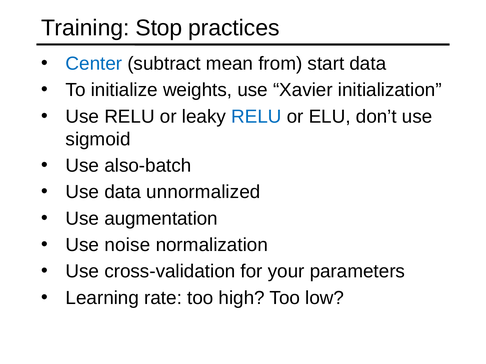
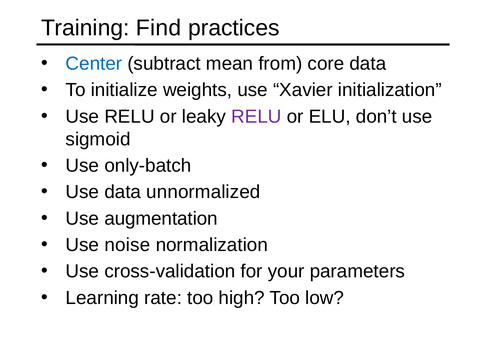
Stop: Stop -> Find (159, 28)
start: start -> core (326, 64)
RELU colour: blue -> purple (256, 117)
also-batch: also-batch -> only-batch (148, 166)
